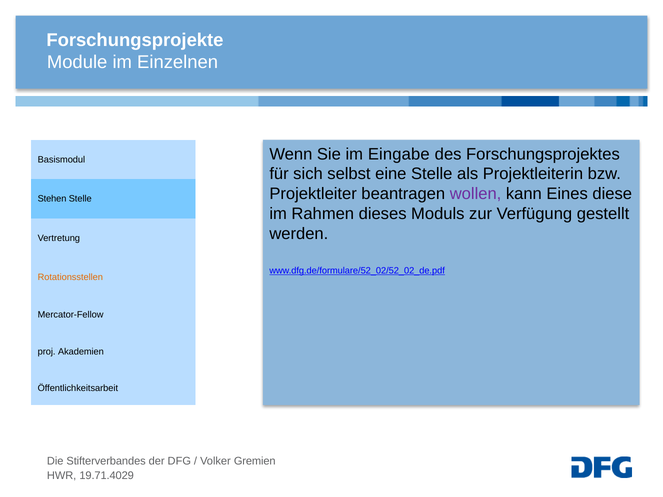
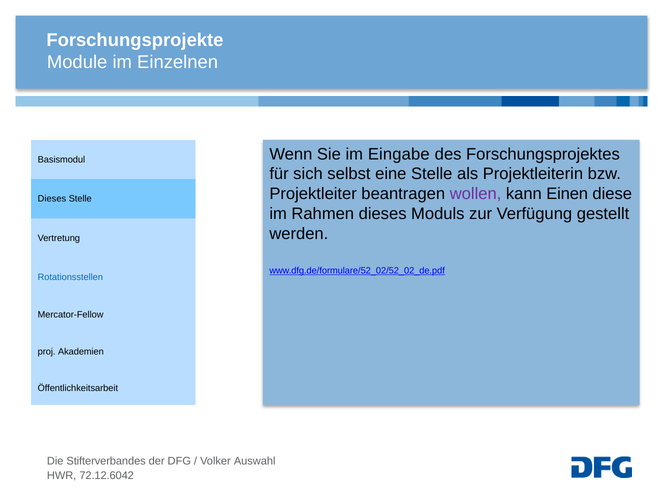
Eines: Eines -> Einen (567, 194)
Stehen: Stehen -> Dieses (52, 199)
Rotationsstellen colour: orange -> blue (70, 278)
Gremien: Gremien -> Auswahl (255, 461)
19.71.4029: 19.71.4029 -> 72.12.6042 (107, 476)
